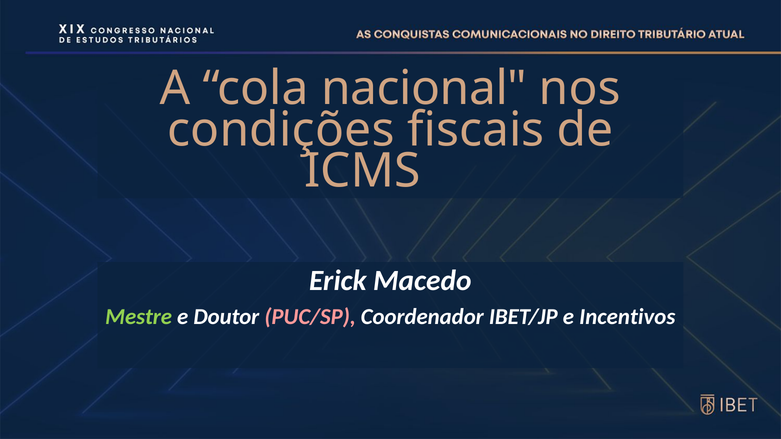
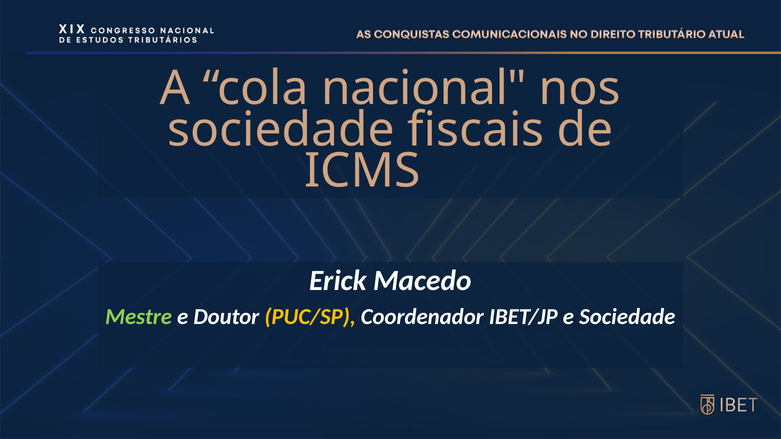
condições: condições -> sociedade (281, 130)
PUC/SP colour: pink -> yellow (310, 317)
e Incentivos: Incentivos -> Sociedade (627, 317)
